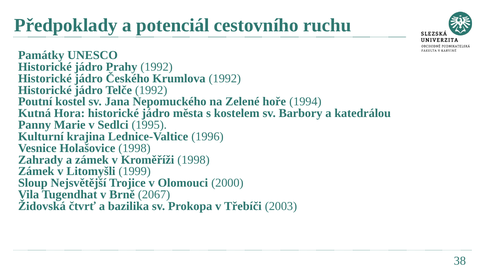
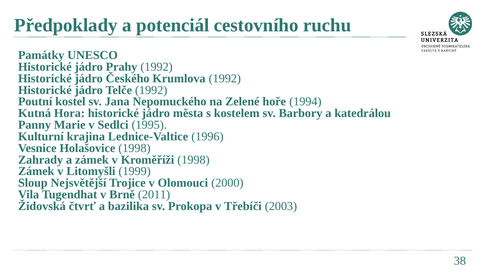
2067: 2067 -> 2011 (154, 195)
